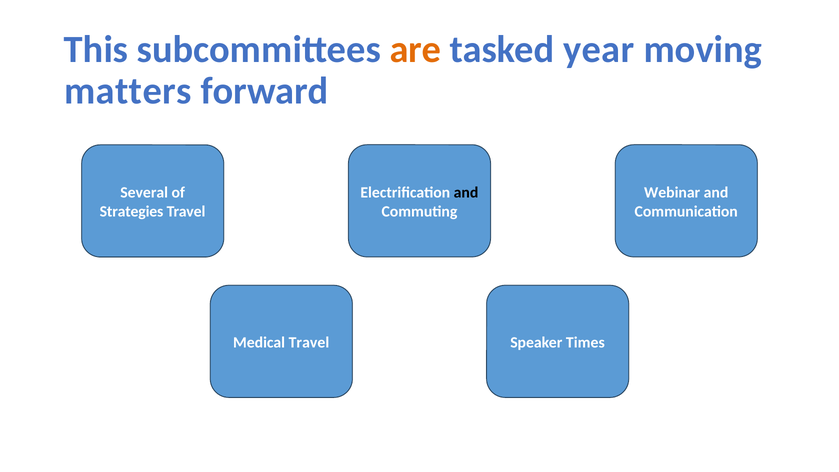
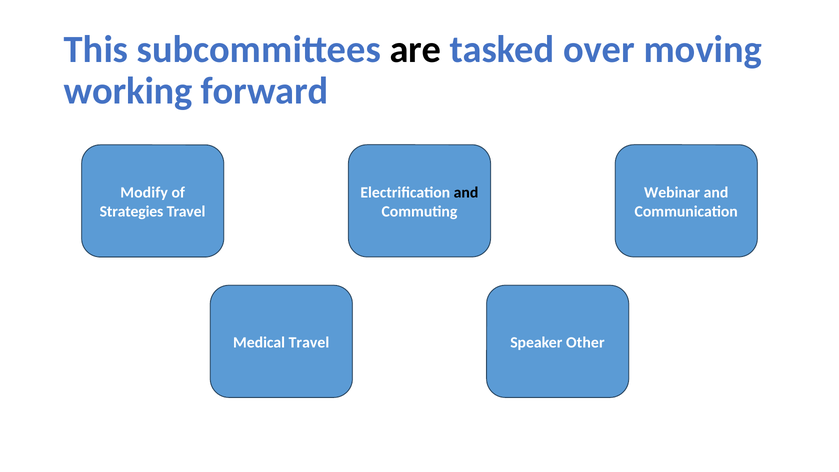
are colour: orange -> black (415, 50)
year: year -> over (599, 50)
matters: matters -> working (128, 91)
Several: Several -> Modify (144, 193)
Times: Times -> Other (585, 342)
